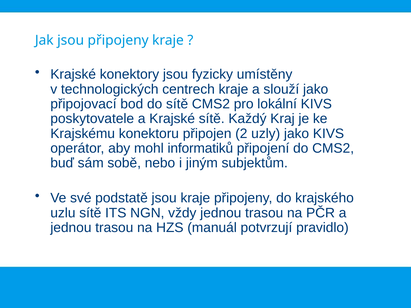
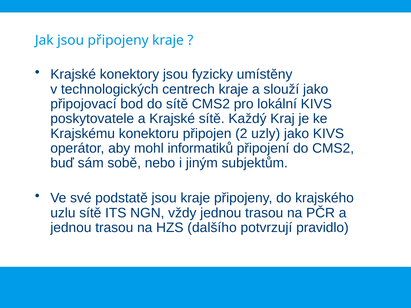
manuál: manuál -> dalšího (212, 228)
